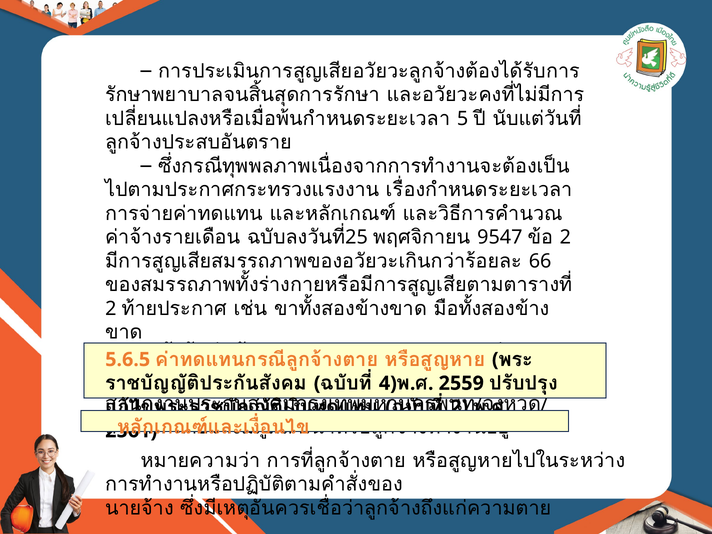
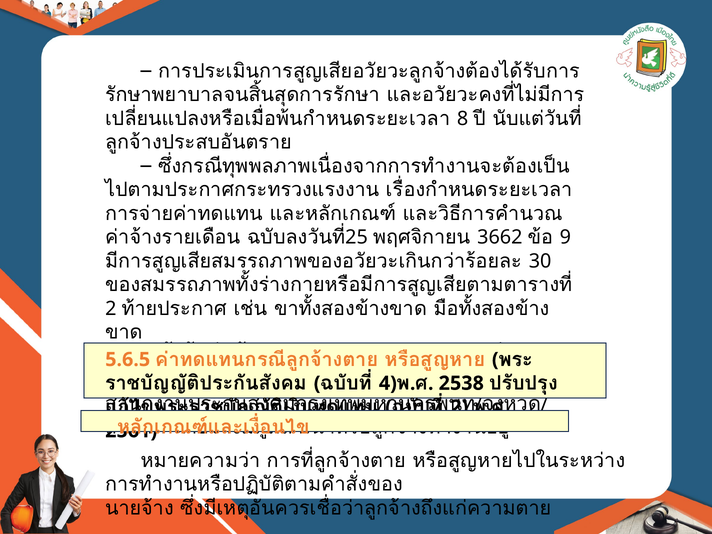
5: 5 -> 8 (463, 119)
9547: 9547 -> 3662 (500, 237)
2: 2 -> 9 (565, 237)
66: 66 -> 30 (540, 261)
2559: 2559 -> 2538 (461, 383)
